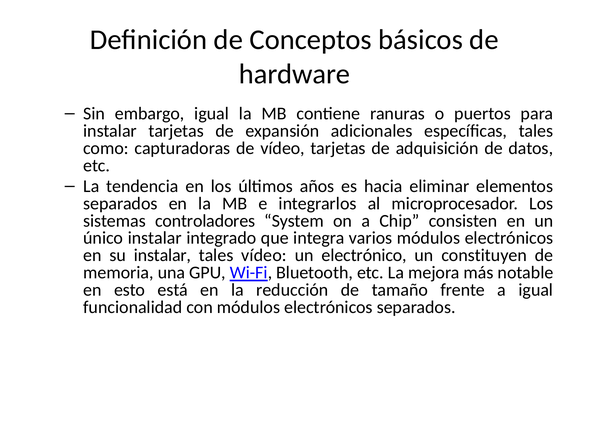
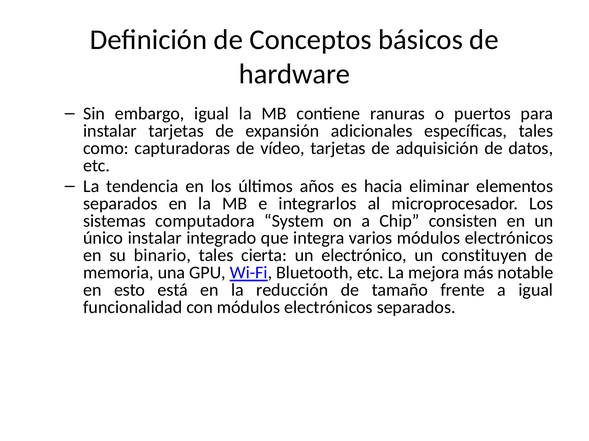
controladores: controladores -> computadora (205, 221)
su instalar: instalar -> binario (162, 256)
tales vídeo: vídeo -> cierta (264, 256)
